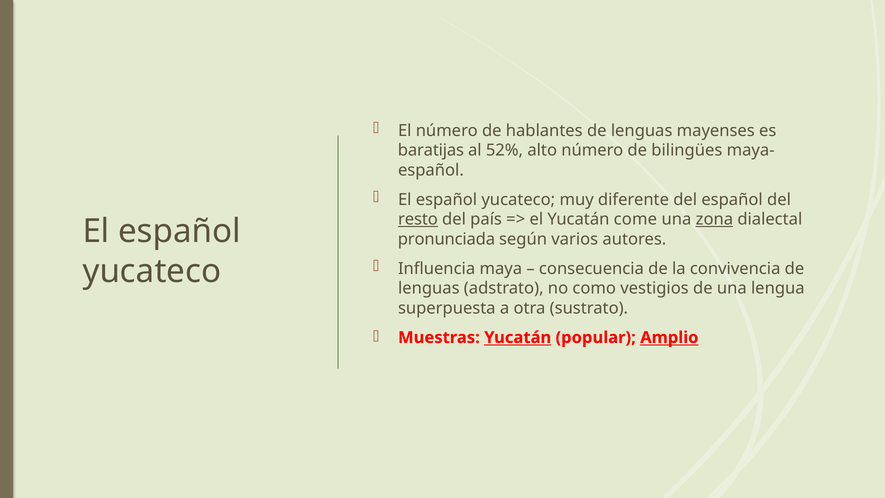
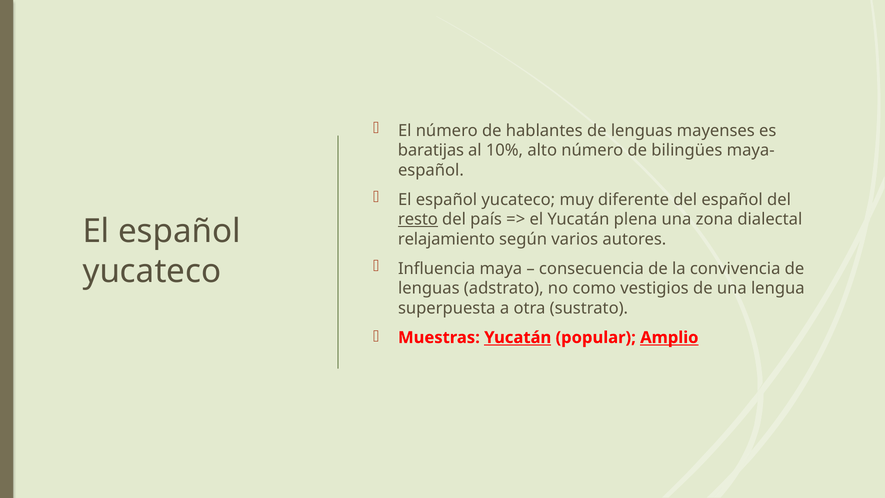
52%: 52% -> 10% (504, 150)
come: come -> plena (635, 219)
zona underline: present -> none (714, 219)
pronunciada: pronunciada -> relajamiento (446, 239)
